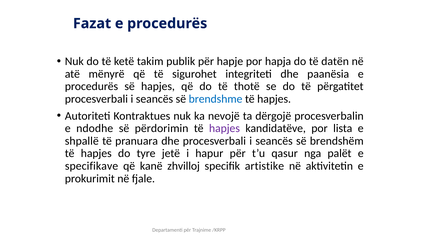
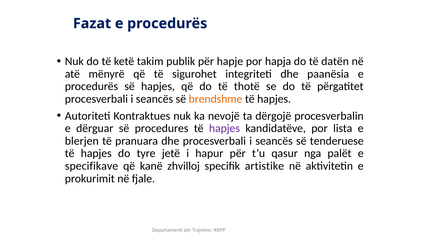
brendshme colour: blue -> orange (216, 99)
ndodhe: ndodhe -> dërguar (95, 129)
përdorimin: përdorimin -> procedures (162, 129)
shpallë: shpallë -> blerjen (82, 141)
brendshëm: brendshëm -> tenderuese (337, 141)
